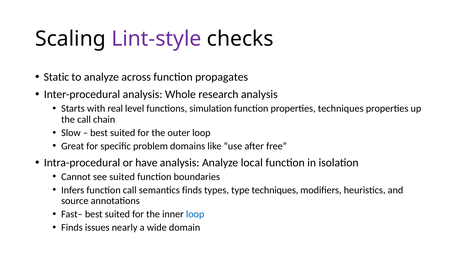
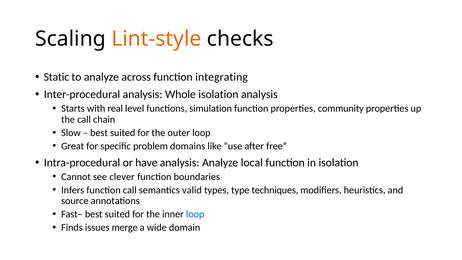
Lint-style colour: purple -> orange (156, 39)
propagates: propagates -> integrating (222, 77)
Whole research: research -> isolation (218, 94)
properties techniques: techniques -> community (341, 108)
see suited: suited -> clever (122, 177)
semantics finds: finds -> valid (192, 190)
nearly: nearly -> merge (125, 227)
